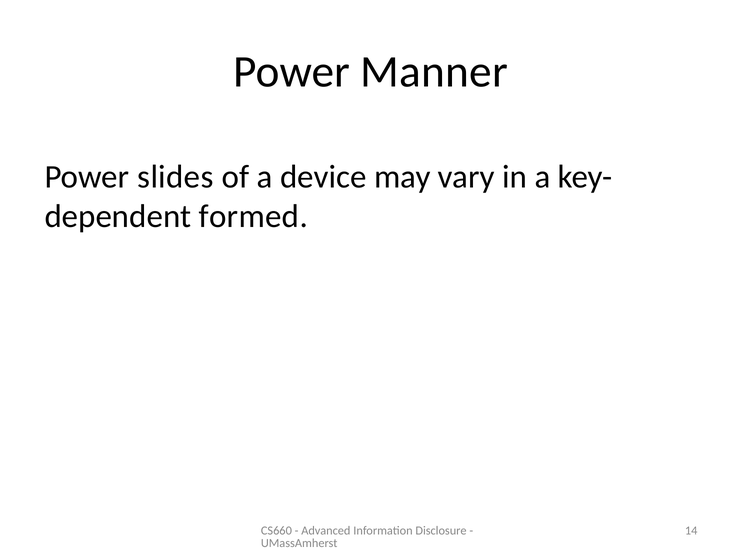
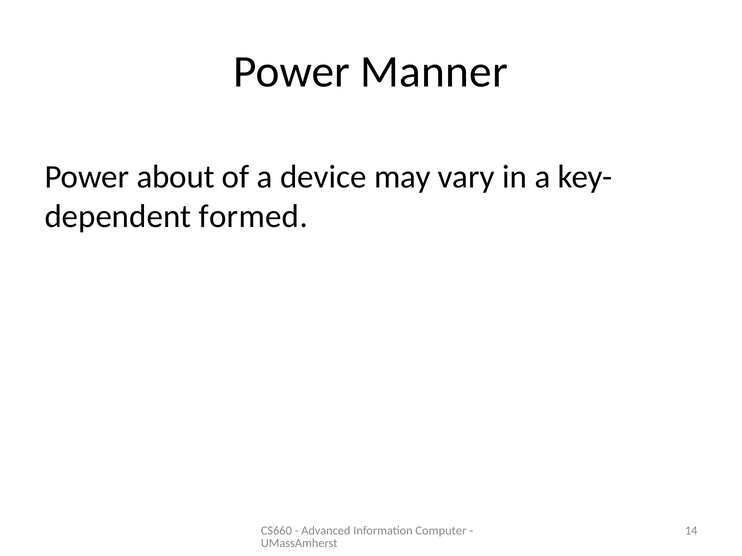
slides: slides -> about (176, 177)
Disclosure: Disclosure -> Computer (441, 531)
